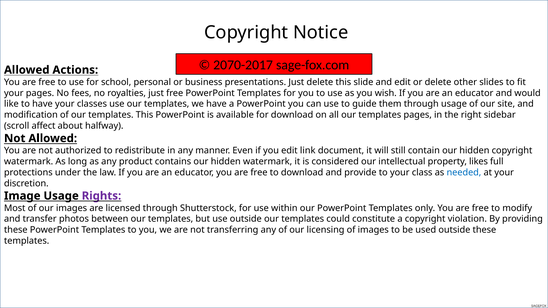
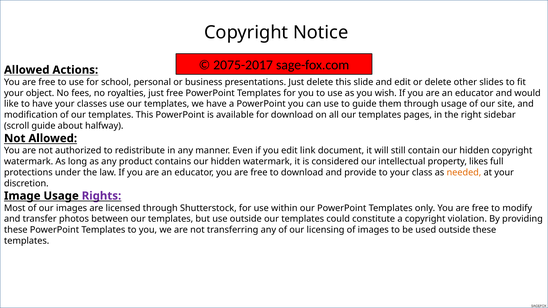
2070-2017: 2070-2017 -> 2075-2017 (243, 65)
your pages: pages -> object (40, 93)
scroll affect: affect -> guide (43, 126)
needed colour: blue -> orange (464, 173)
